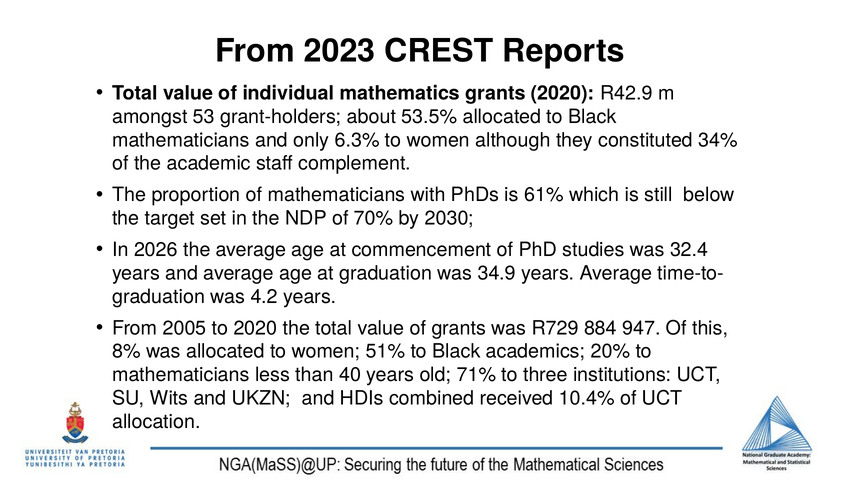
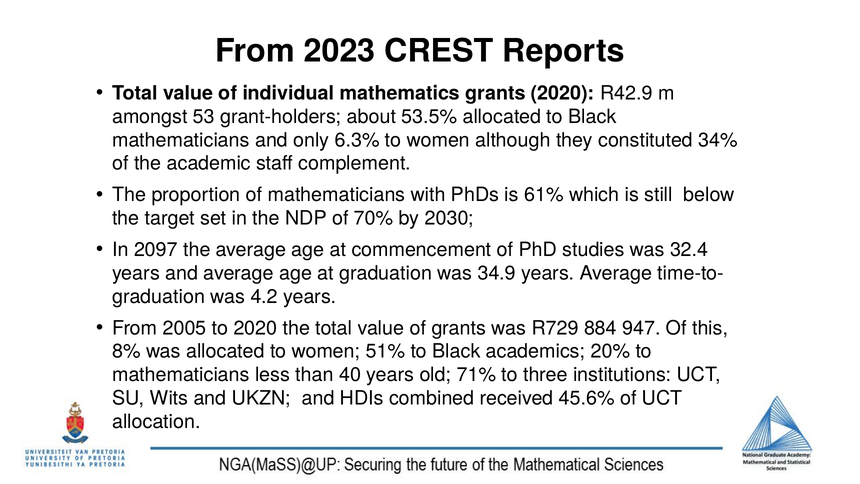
2026: 2026 -> 2097 (156, 250)
10.4%: 10.4% -> 45.6% (587, 398)
